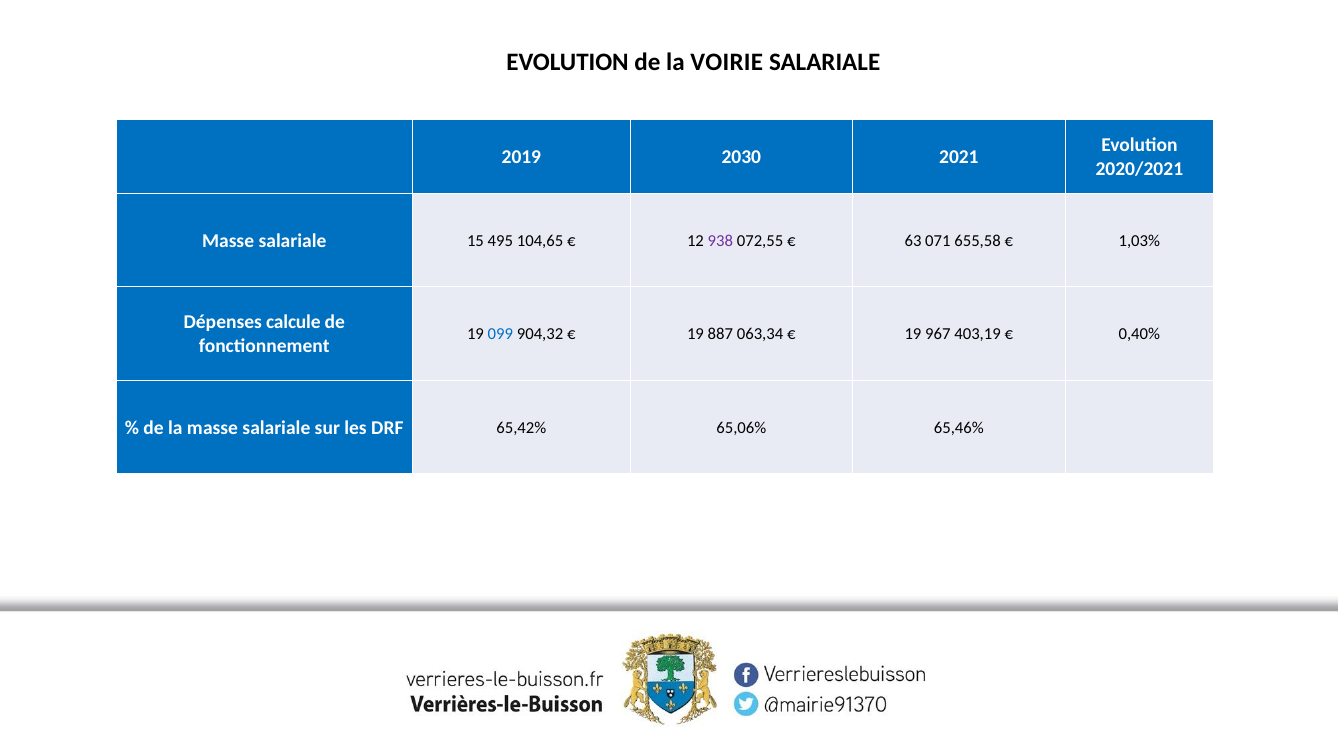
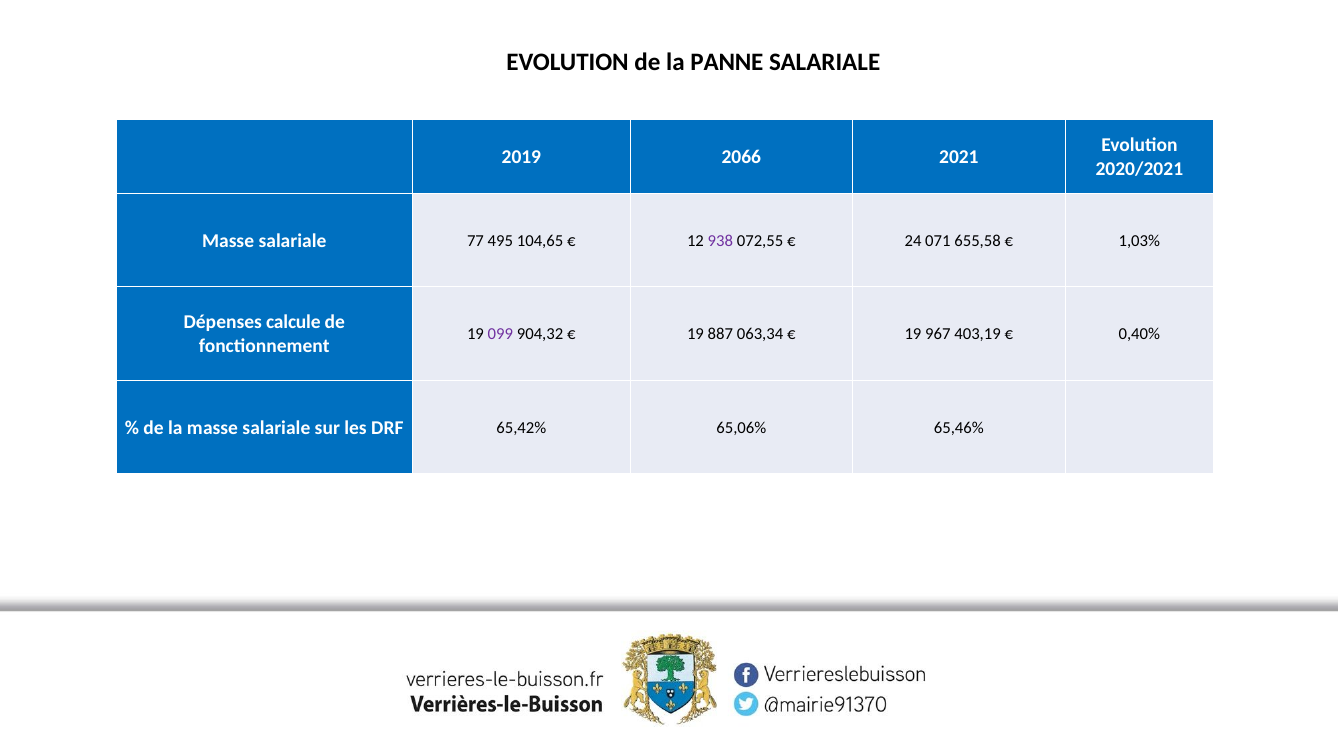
VOIRIE: VOIRIE -> PANNE (727, 63)
2030: 2030 -> 2066 (741, 157)
15: 15 -> 77 (475, 241)
63: 63 -> 24 (913, 241)
099 colour: blue -> purple (500, 334)
